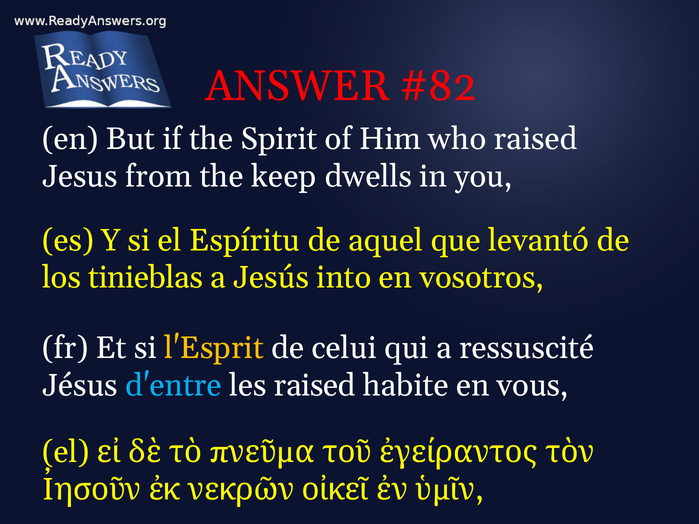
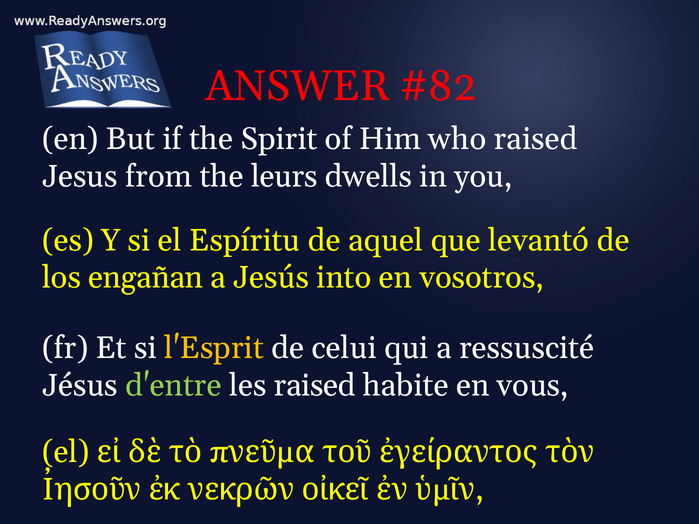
keep: keep -> leurs (284, 177)
tinieblas: tinieblas -> engañan (146, 278)
d'entre colour: light blue -> light green (174, 386)
